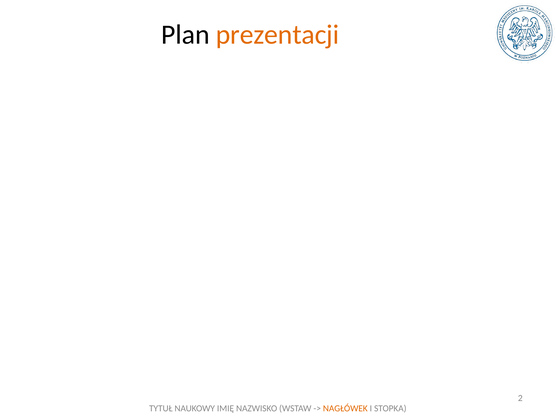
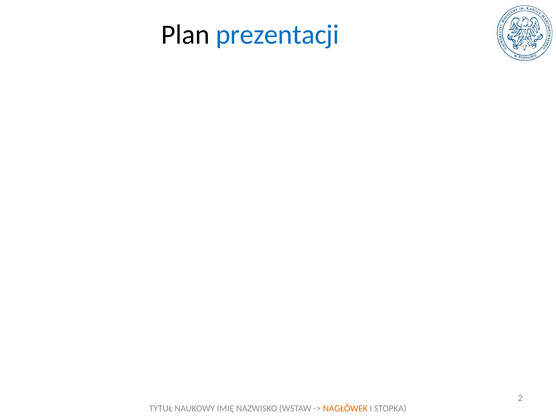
prezentacji colour: orange -> blue (277, 35)
